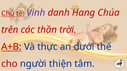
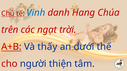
Vinh colour: purple -> blue (36, 13)
thần: thần -> ngạt (47, 30)
thực: thực -> thấy (47, 47)
